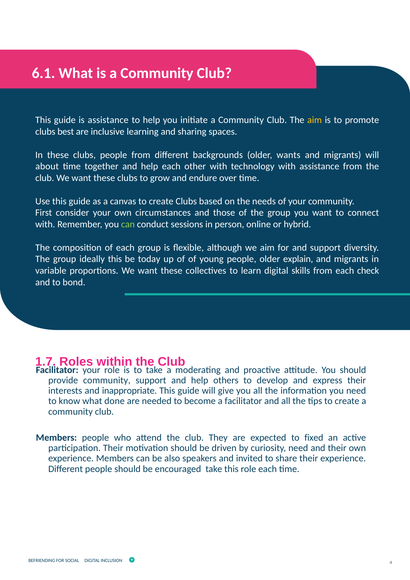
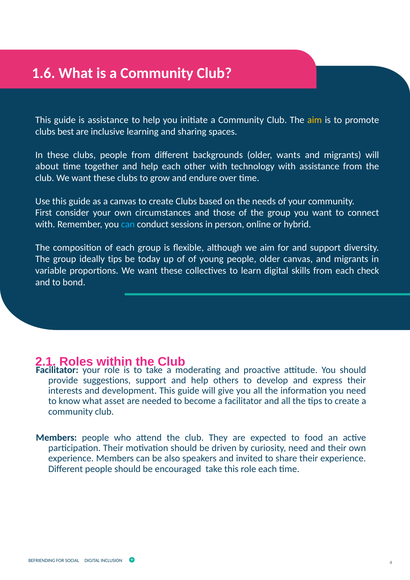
6.1: 6.1 -> 1.6 (43, 73)
can colour: light green -> light blue (128, 224)
ideally this: this -> tips (115, 259)
older explain: explain -> canvas (298, 259)
1.7: 1.7 -> 2.1 (46, 362)
provide community: community -> suggestions (107, 380)
inappropriate: inappropriate -> development (129, 391)
done: done -> asset (115, 401)
fixed: fixed -> food (314, 438)
